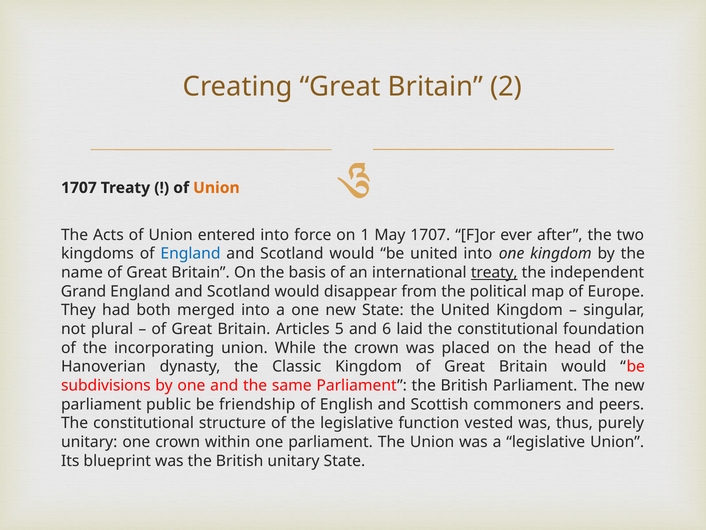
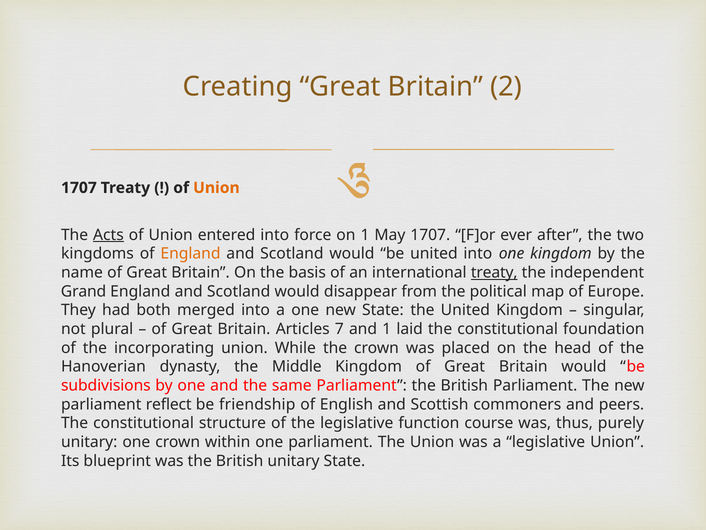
Acts underline: none -> present (108, 235)
England colour: blue -> orange (191, 253)
5: 5 -> 7 (339, 329)
and 6: 6 -> 1 (387, 329)
Classic: Classic -> Middle (297, 366)
public: public -> reflect (169, 404)
vested: vested -> course (489, 423)
